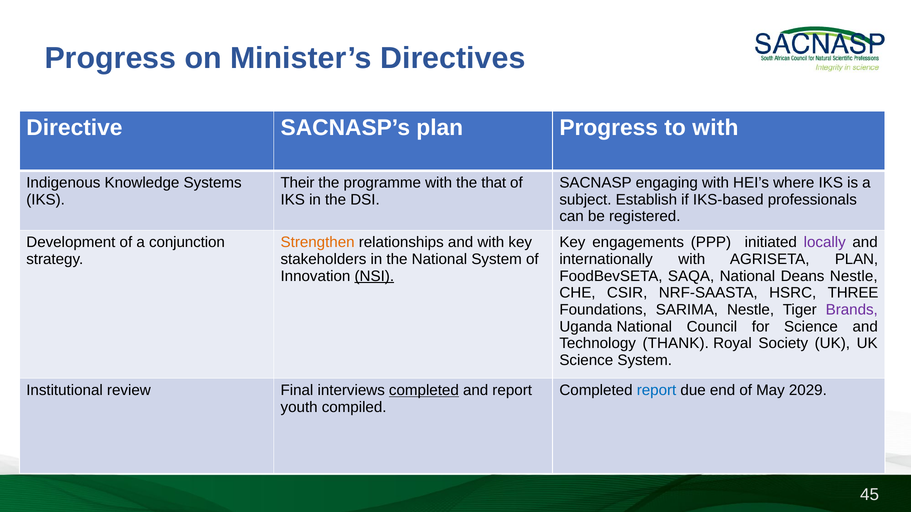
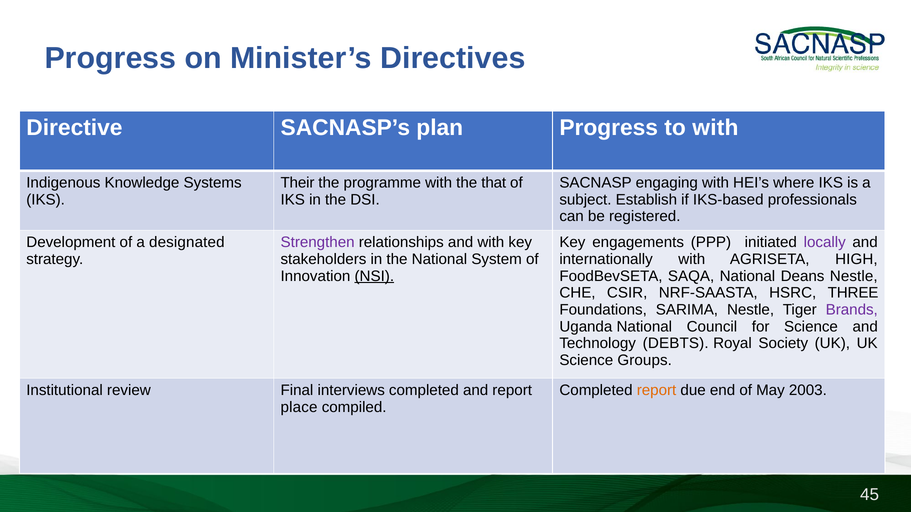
conjunction: conjunction -> designated (187, 243)
Strengthen colour: orange -> purple (318, 243)
AGRISETA PLAN: PLAN -> HIGH (856, 259)
THANK: THANK -> DEBTS (676, 344)
Science System: System -> Groups (645, 361)
completed underline: present -> none (424, 391)
report colour: blue -> orange (657, 391)
2029: 2029 -> 2003 (808, 391)
youth: youth -> place (299, 407)
